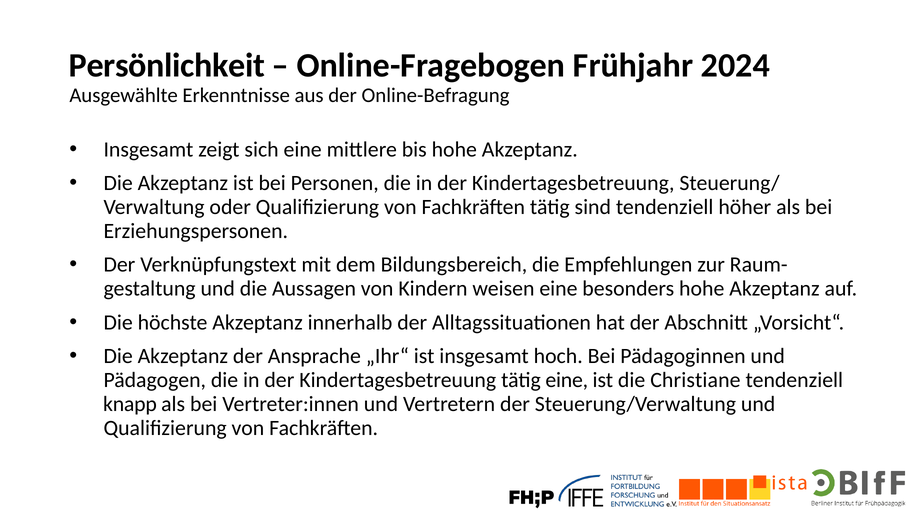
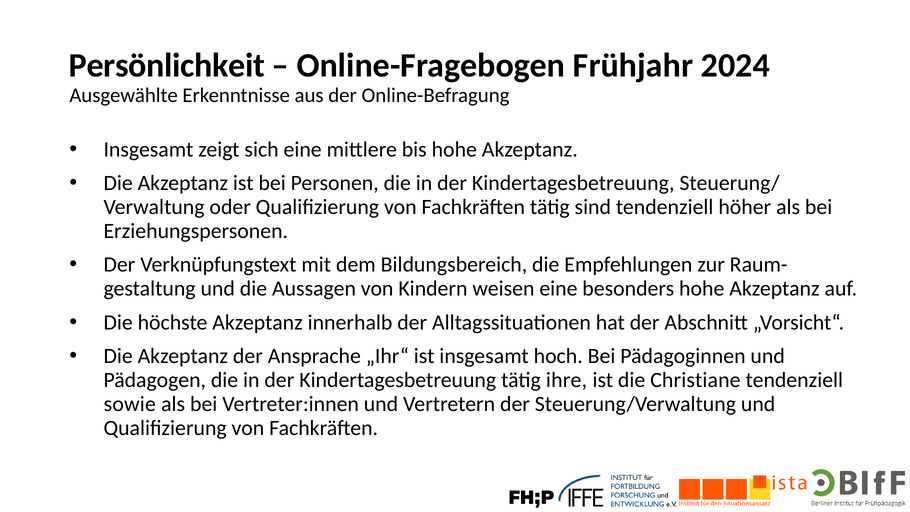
tätig eine: eine -> ihre (567, 380)
knapp: knapp -> sowie (130, 404)
